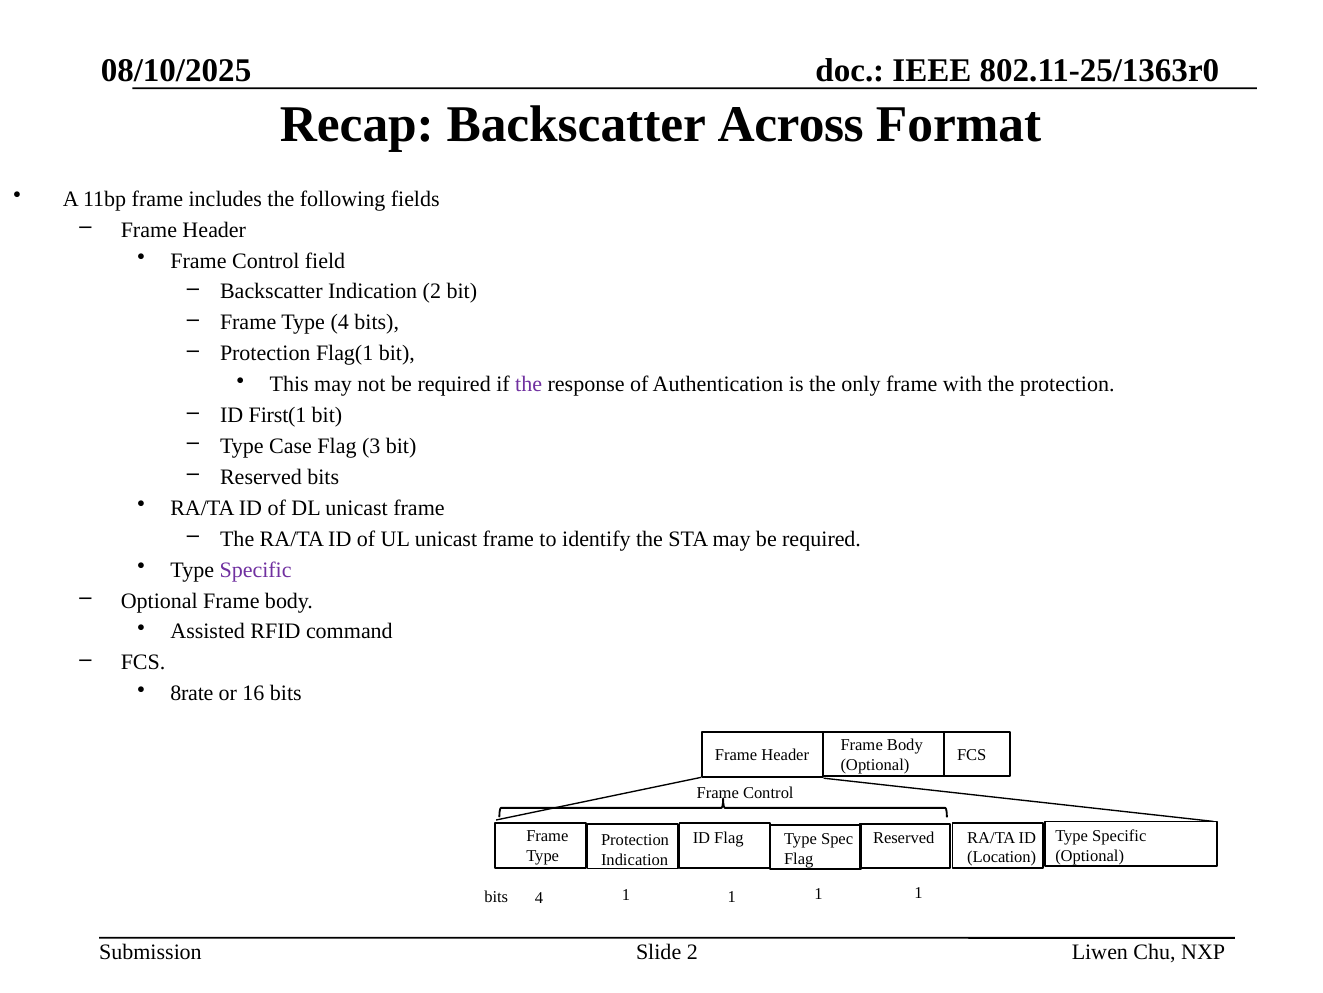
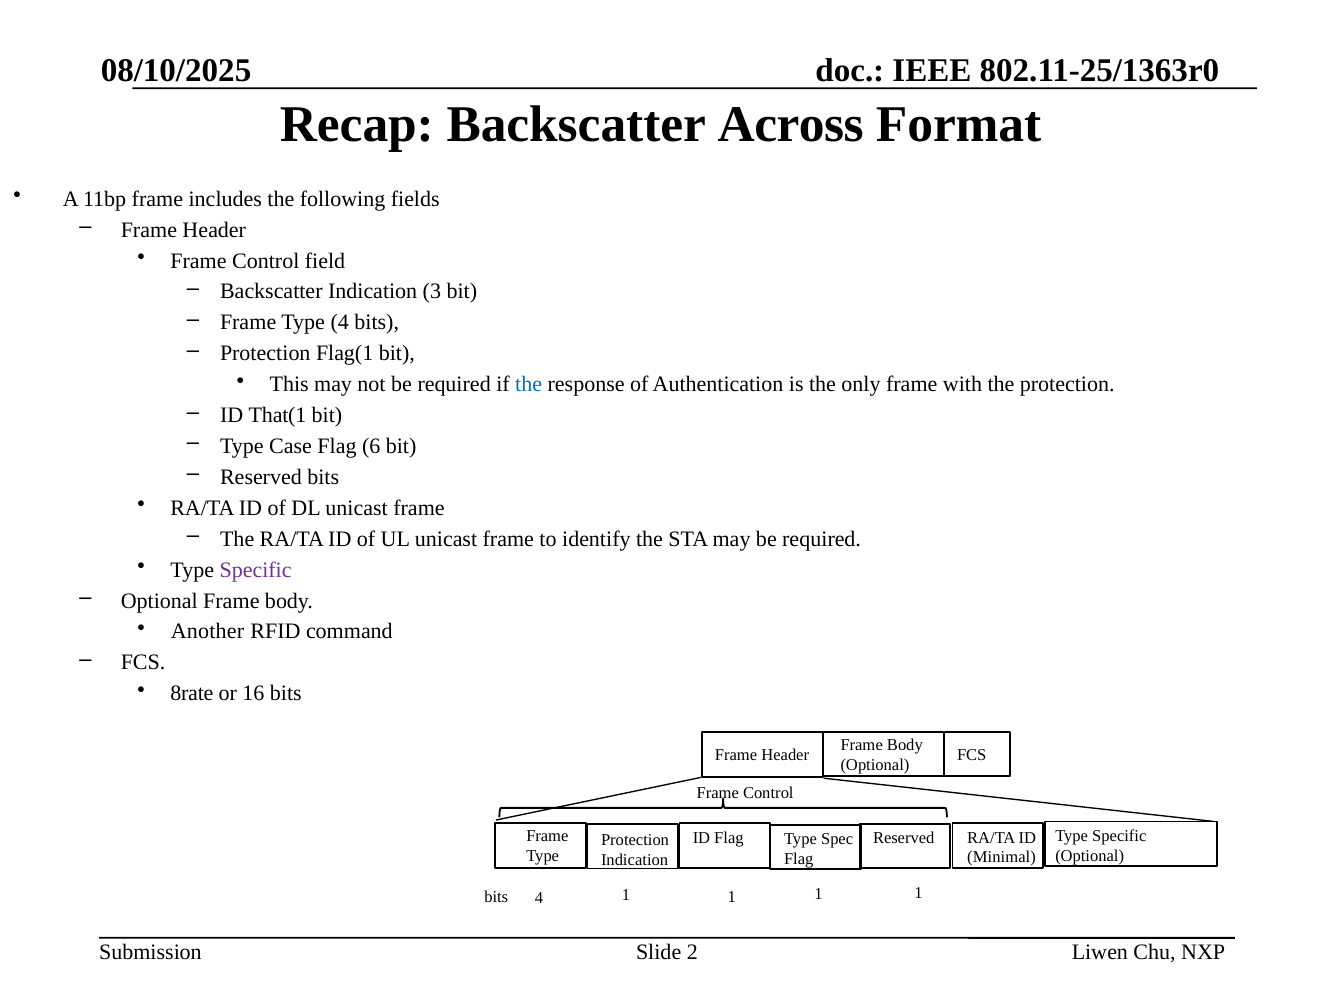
Indication 2: 2 -> 3 (432, 291)
the colour: purple -> blue (529, 384)
First(1: First(1 -> That(1 (278, 415)
3: 3 -> 6 (371, 446)
Assisted: Assisted -> Another (208, 631)
Location: Location -> Minimal (1002, 857)
